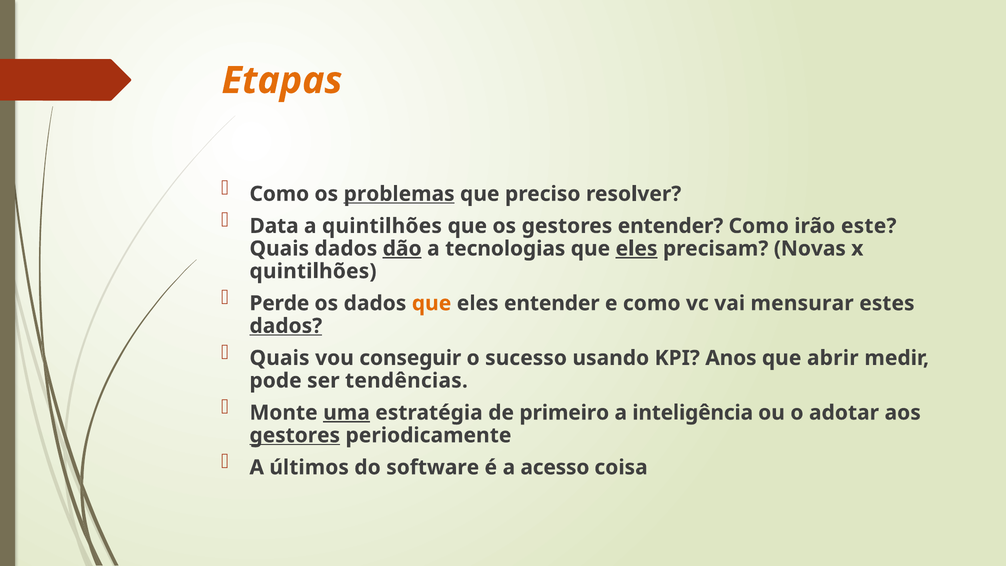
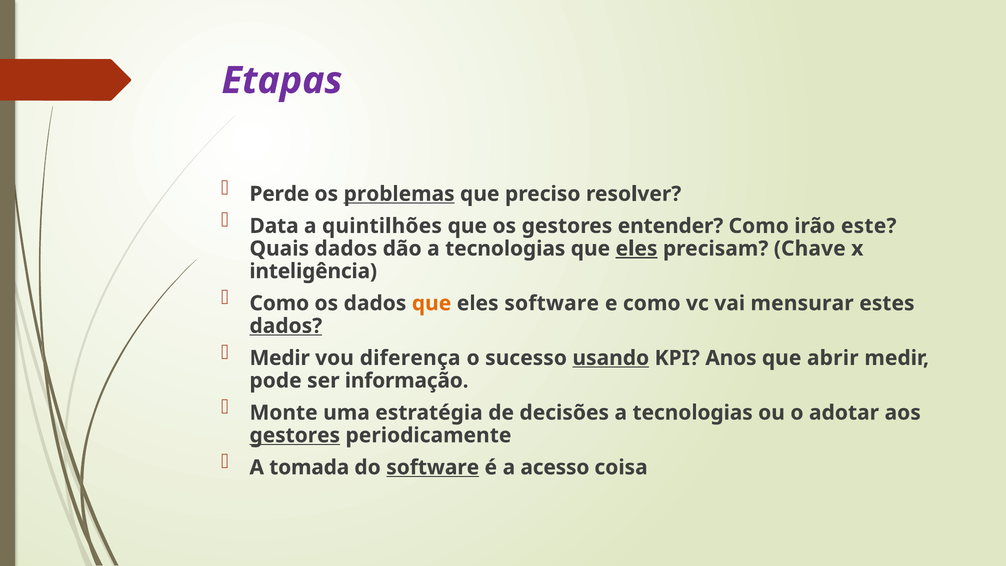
Etapas colour: orange -> purple (282, 81)
Como: Como -> Perde (279, 194)
dão underline: present -> none (402, 249)
Novas: Novas -> Chave (810, 249)
quintilhões: quintilhões -> inteligência (313, 271)
Perde: Perde -> Como (279, 303)
eles entender: entender -> software (552, 303)
Quais: Quais -> Medir (280, 358)
conseguir: conseguir -> diferença (410, 358)
usando underline: none -> present (611, 358)
tendências: tendências -> informação (407, 381)
uma underline: present -> none (347, 413)
primeiro: primeiro -> decisões (564, 413)
inteligência: inteligência -> tecnologias (693, 413)
últimos: últimos -> tomada (309, 467)
software underline: none -> present (433, 467)
